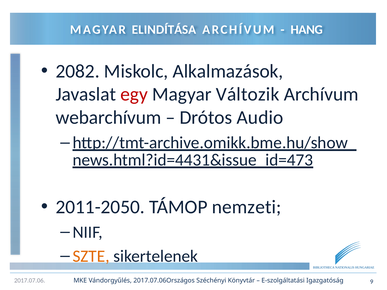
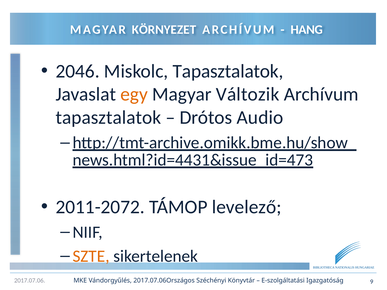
ELINDÍTÁSA: ELINDÍTÁSA -> KÖRNYEZET (164, 30)
2082: 2082 -> 2046 (78, 71)
Miskolc Alkalmazások: Alkalmazások -> Tapasztalatok (228, 71)
egy colour: red -> orange (134, 94)
webarchívum: webarchívum -> tapasztalatok (108, 118)
2011-2050: 2011-2050 -> 2011-2072 (100, 207)
nemzeti: nemzeti -> levelező (247, 207)
